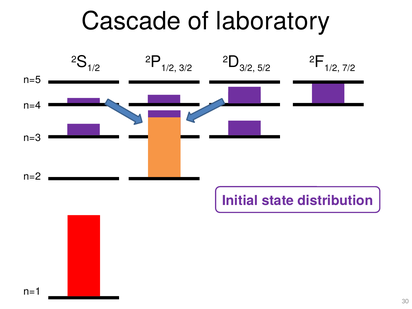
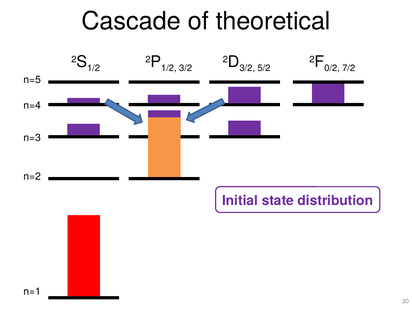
laboratory: laboratory -> theoretical (273, 21)
1/2: 1/2 -> 0/2 (332, 68)
